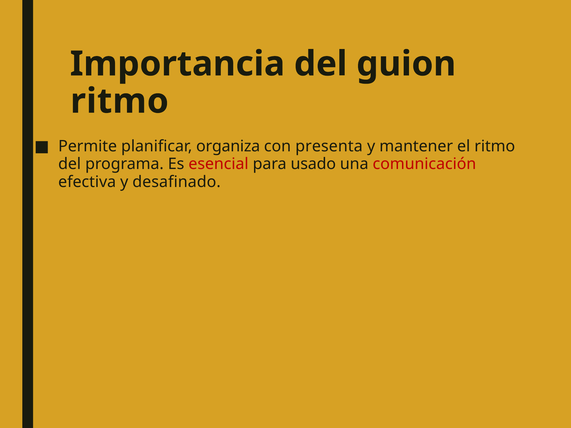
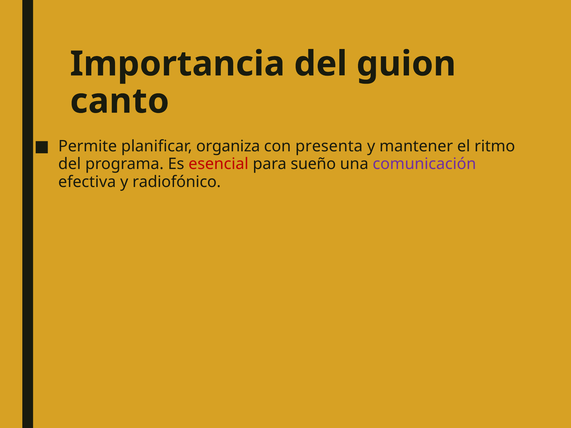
ritmo: ritmo -> canto (120, 101)
usado: usado -> sueño (313, 164)
comunicación colour: red -> purple (424, 164)
desafinado: desafinado -> radiofónico (177, 182)
